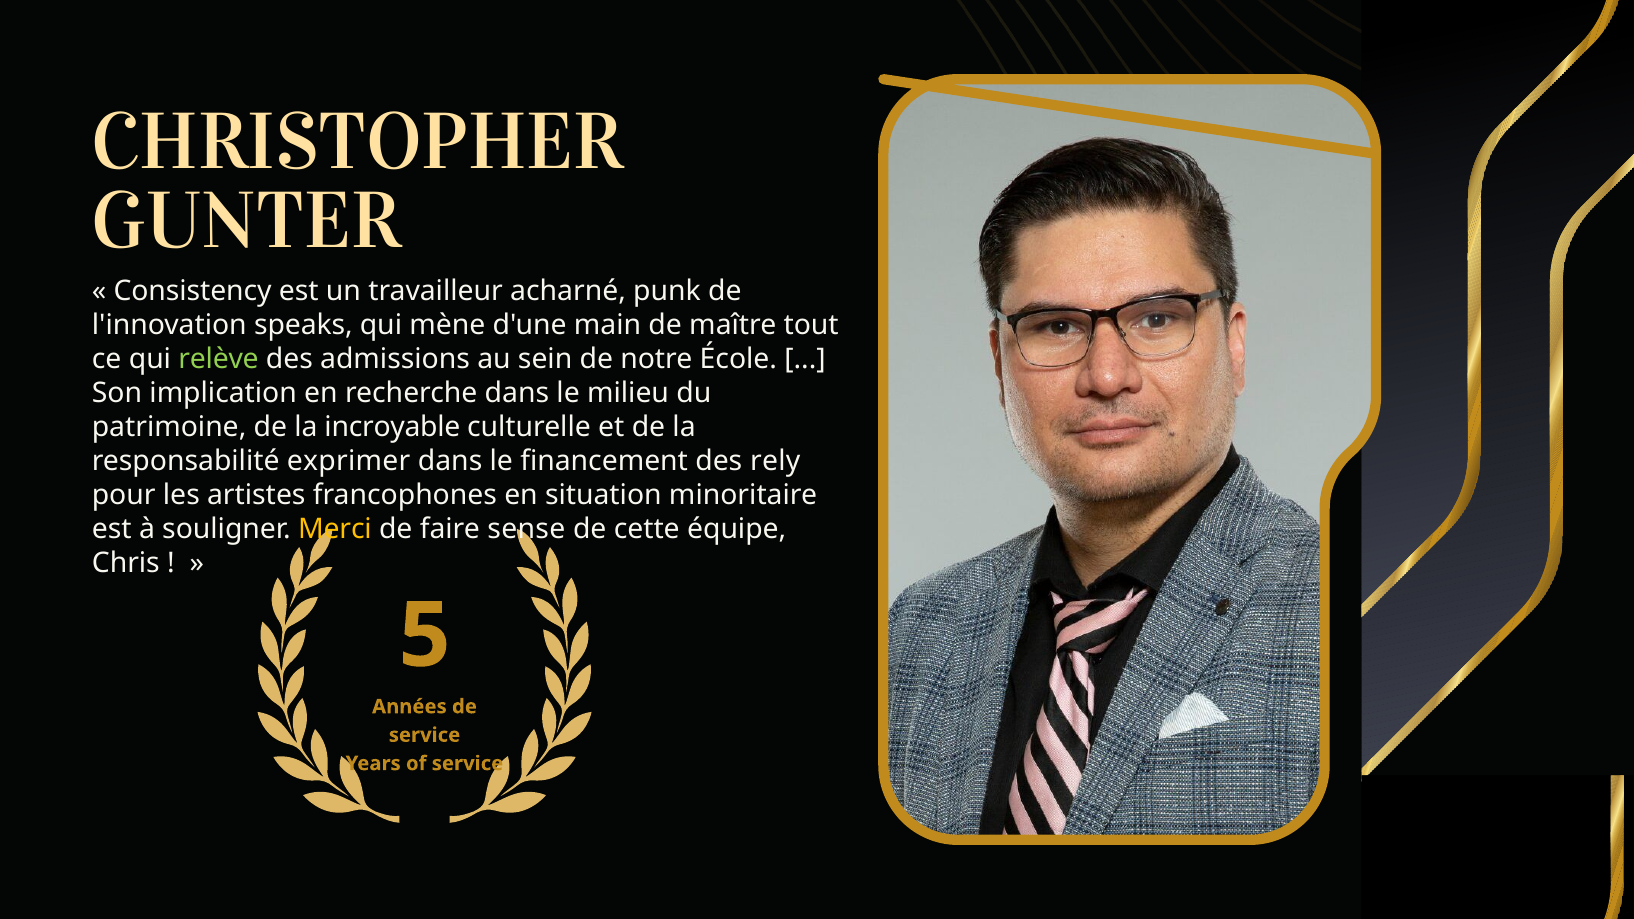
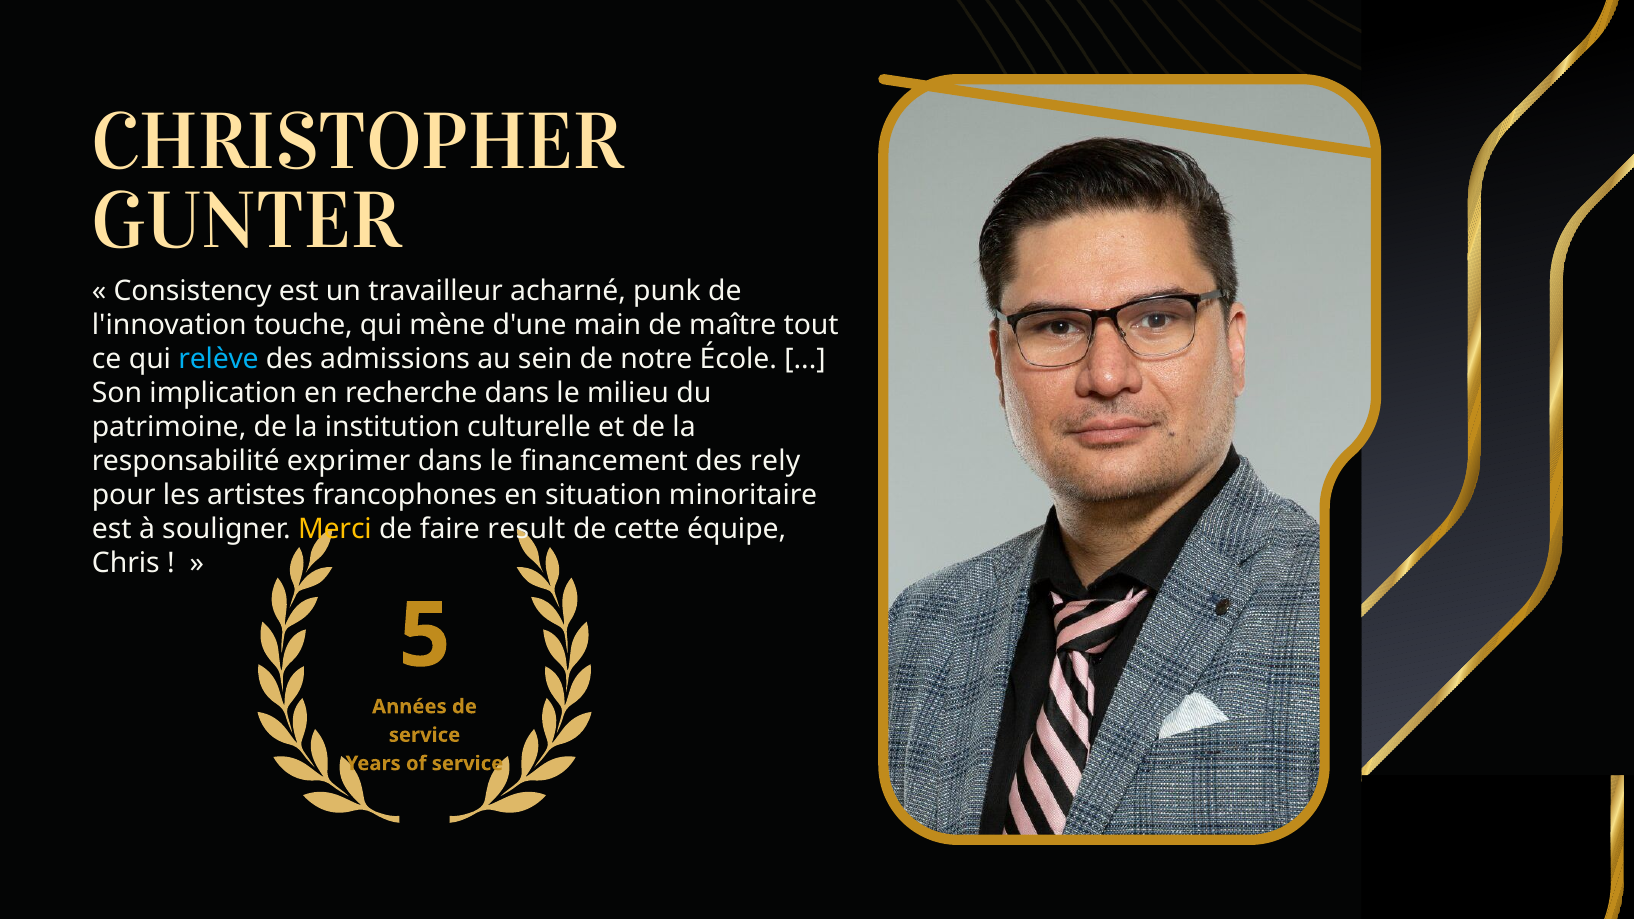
speaks: speaks -> touche (303, 325)
relève colour: light green -> light blue (219, 359)
incroyable: incroyable -> institution (392, 427)
sense: sense -> result (526, 529)
